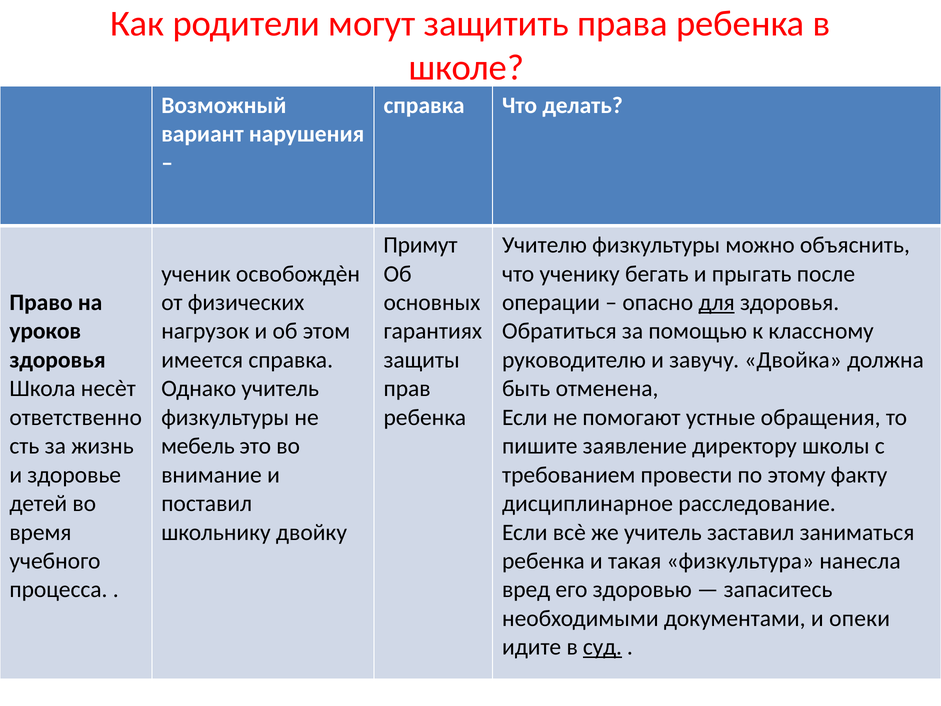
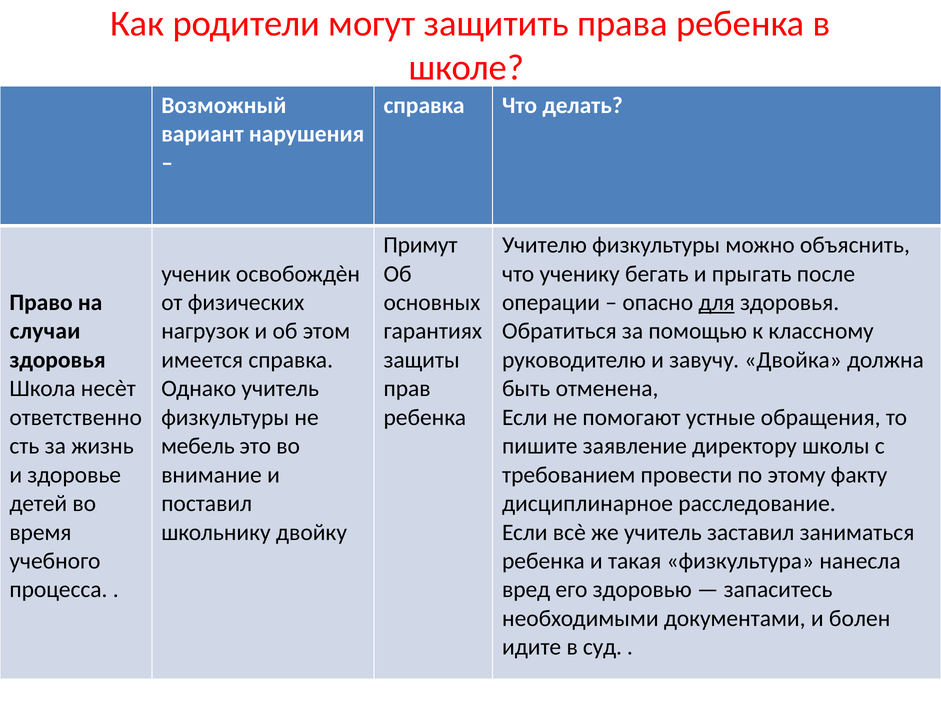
уроков: уроков -> случаи (45, 331)
опеки: опеки -> болен (860, 618)
суд underline: present -> none (602, 647)
